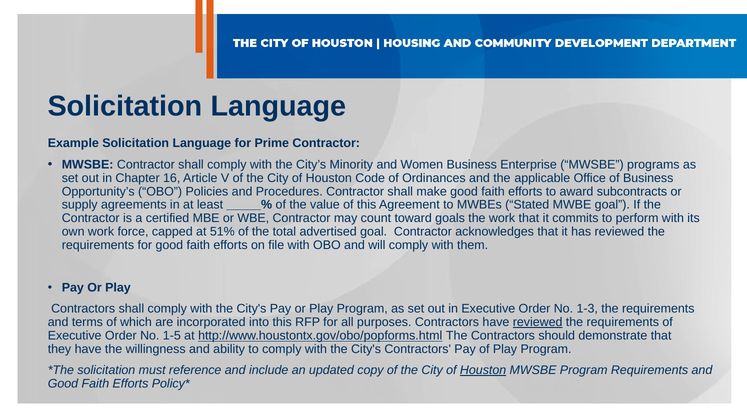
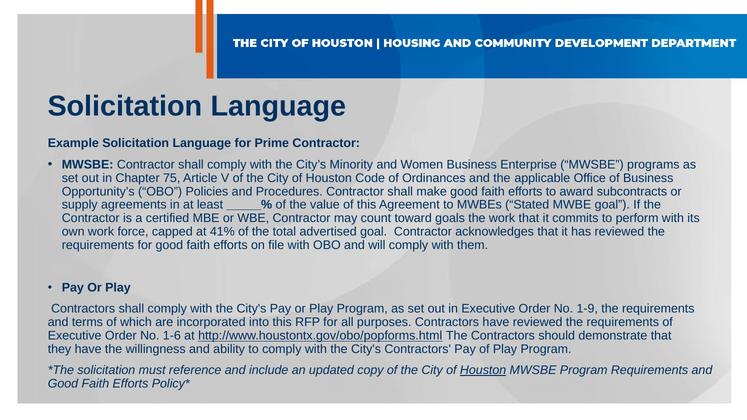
16: 16 -> 75 (172, 178)
51%: 51% -> 41% (222, 232)
1-3: 1-3 -> 1-9 (587, 309)
reviewed underline: present -> none (538, 322)
1-5: 1-5 -> 1-6 (172, 336)
